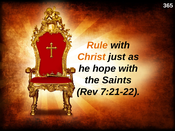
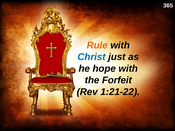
Christ colour: orange -> blue (92, 57)
Saints: Saints -> Forfeit (117, 80)
7:21-22: 7:21-22 -> 1:21-22 (120, 92)
